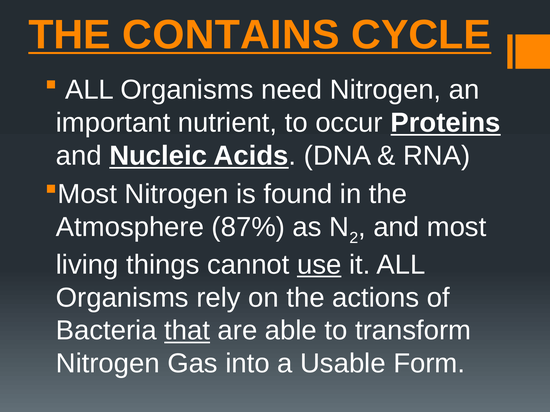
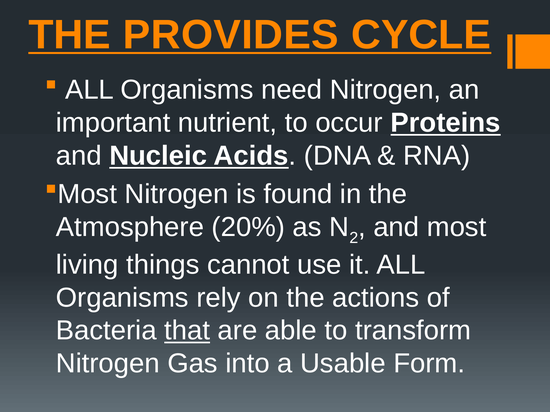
CONTAINS: CONTAINS -> PROVIDES (231, 35)
87%: 87% -> 20% (248, 227)
use underline: present -> none (319, 265)
